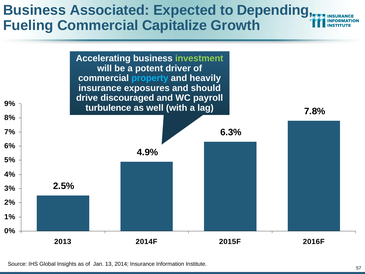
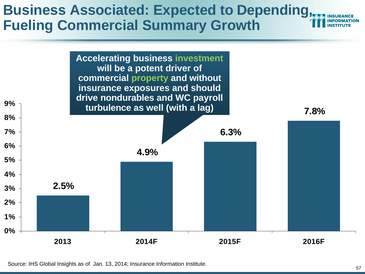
Capitalize: Capitalize -> Summary (175, 26)
property colour: light blue -> light green (150, 78)
heavily: heavily -> without (205, 78)
discouraged: discouraged -> nondurables (127, 98)
